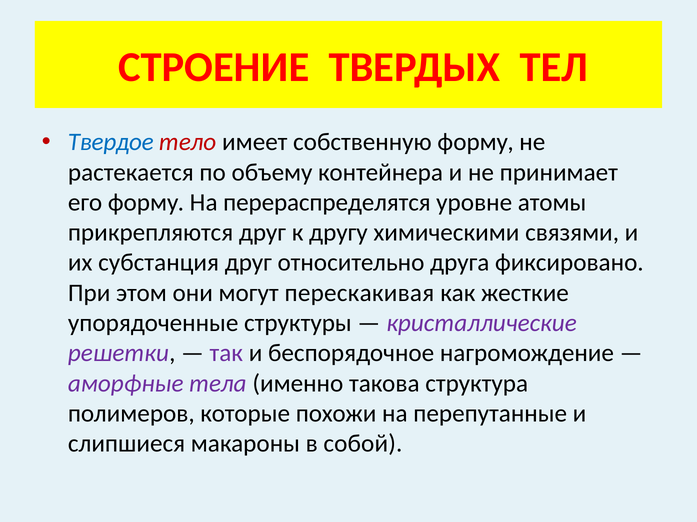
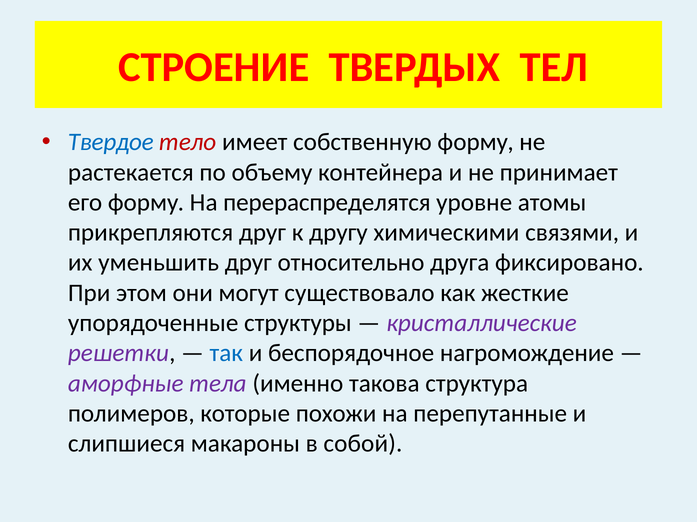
субстанция: субстанция -> уменьшить (159, 263)
перескакивая: перескакивая -> существовало (359, 293)
так colour: purple -> blue (226, 354)
